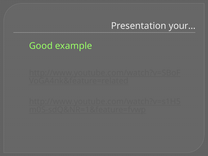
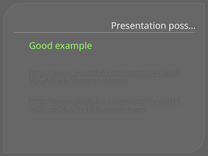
your…: your… -> poss… (182, 26)
